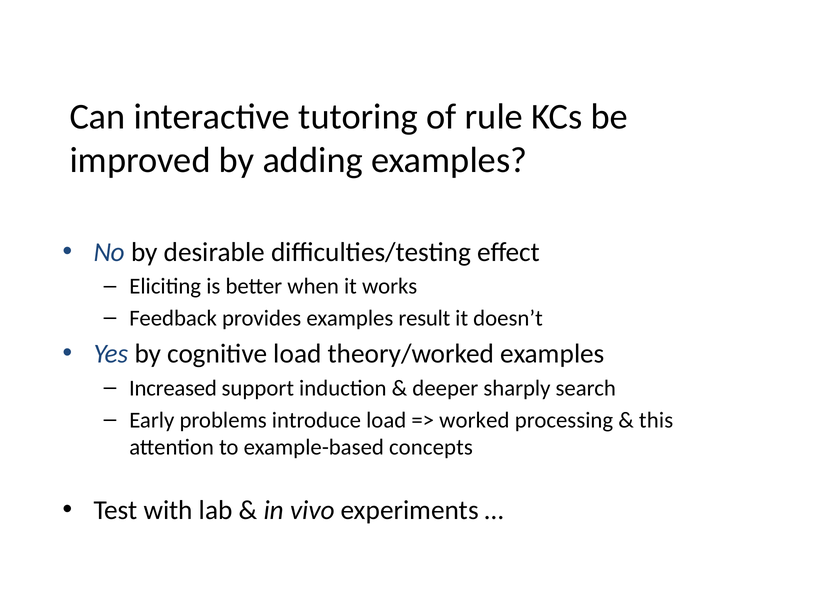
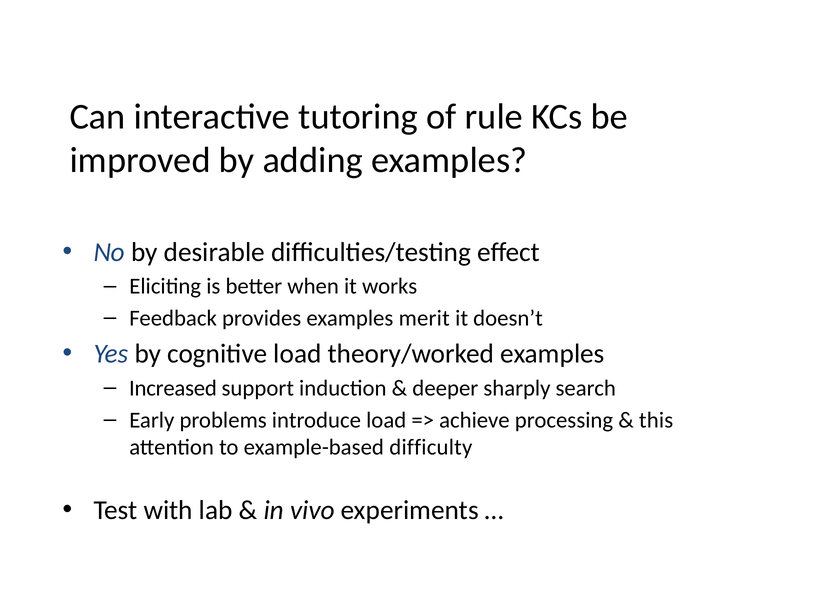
result: result -> merit (424, 318)
worked: worked -> achieve (474, 420)
concepts: concepts -> difficulty (431, 448)
